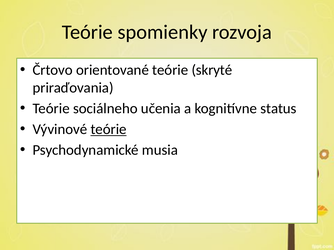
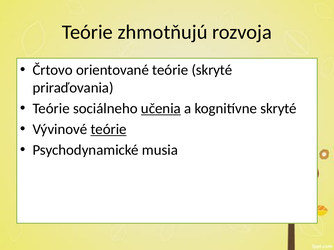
spomienky: spomienky -> zhmotňujú (163, 32)
učenia underline: none -> present (161, 109)
kognitívne status: status -> skryté (278, 109)
